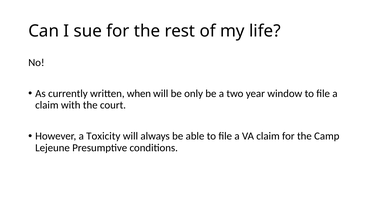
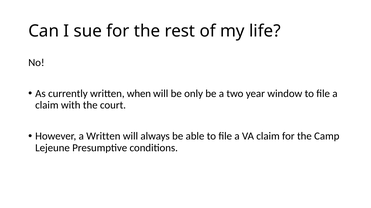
a Toxicity: Toxicity -> Written (103, 137)
